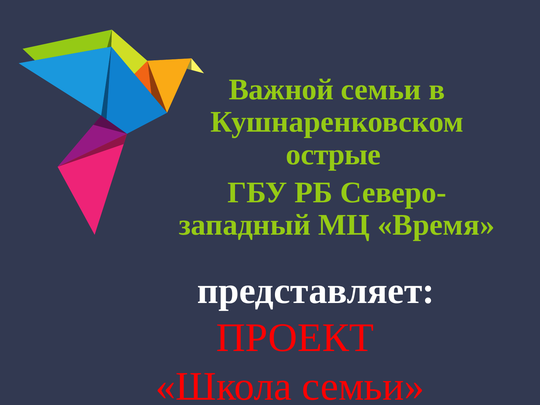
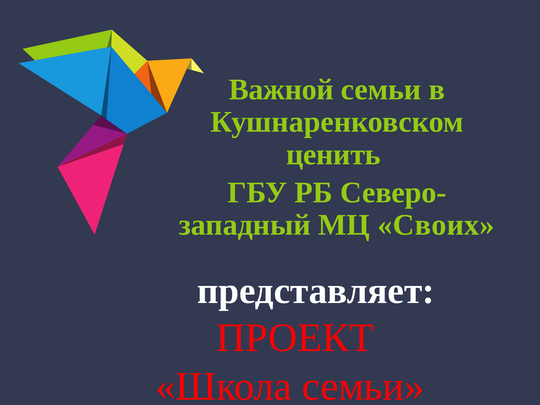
острые: острые -> ценить (333, 154)
Время: Время -> Своих (436, 225)
